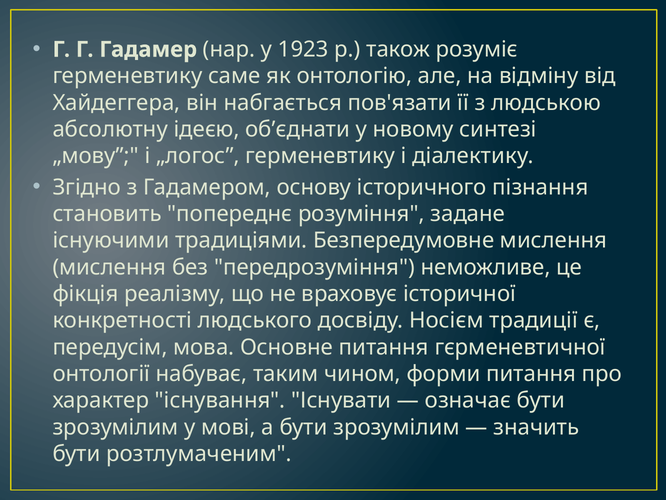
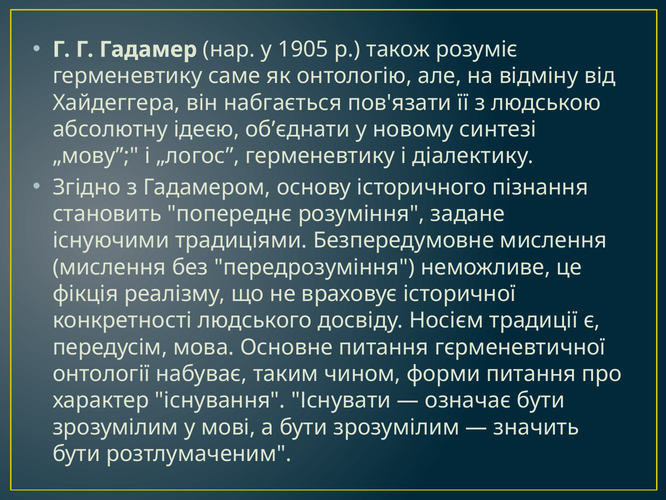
1923: 1923 -> 1905 (303, 49)
